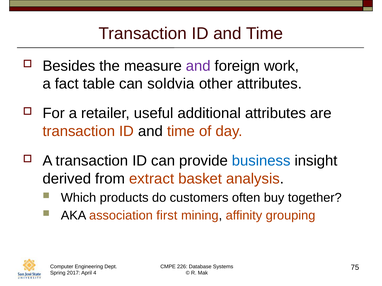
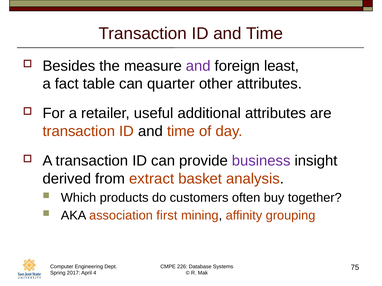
work: work -> least (282, 66)
soldvia: soldvia -> quarter (171, 84)
business colour: blue -> purple (261, 161)
